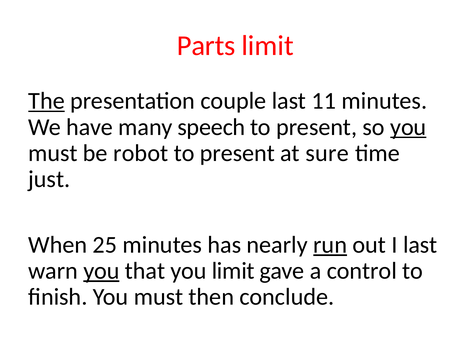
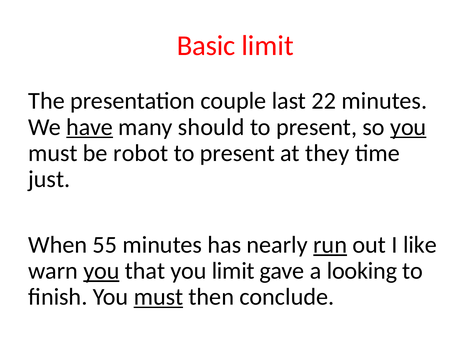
Parts: Parts -> Basic (206, 46)
The underline: present -> none (46, 101)
11: 11 -> 22 (324, 101)
have underline: none -> present (90, 127)
speech: speech -> should (211, 127)
sure: sure -> they (327, 153)
25: 25 -> 55 (105, 245)
I last: last -> like (420, 245)
control: control -> looking (362, 271)
must underline: none -> present (158, 297)
